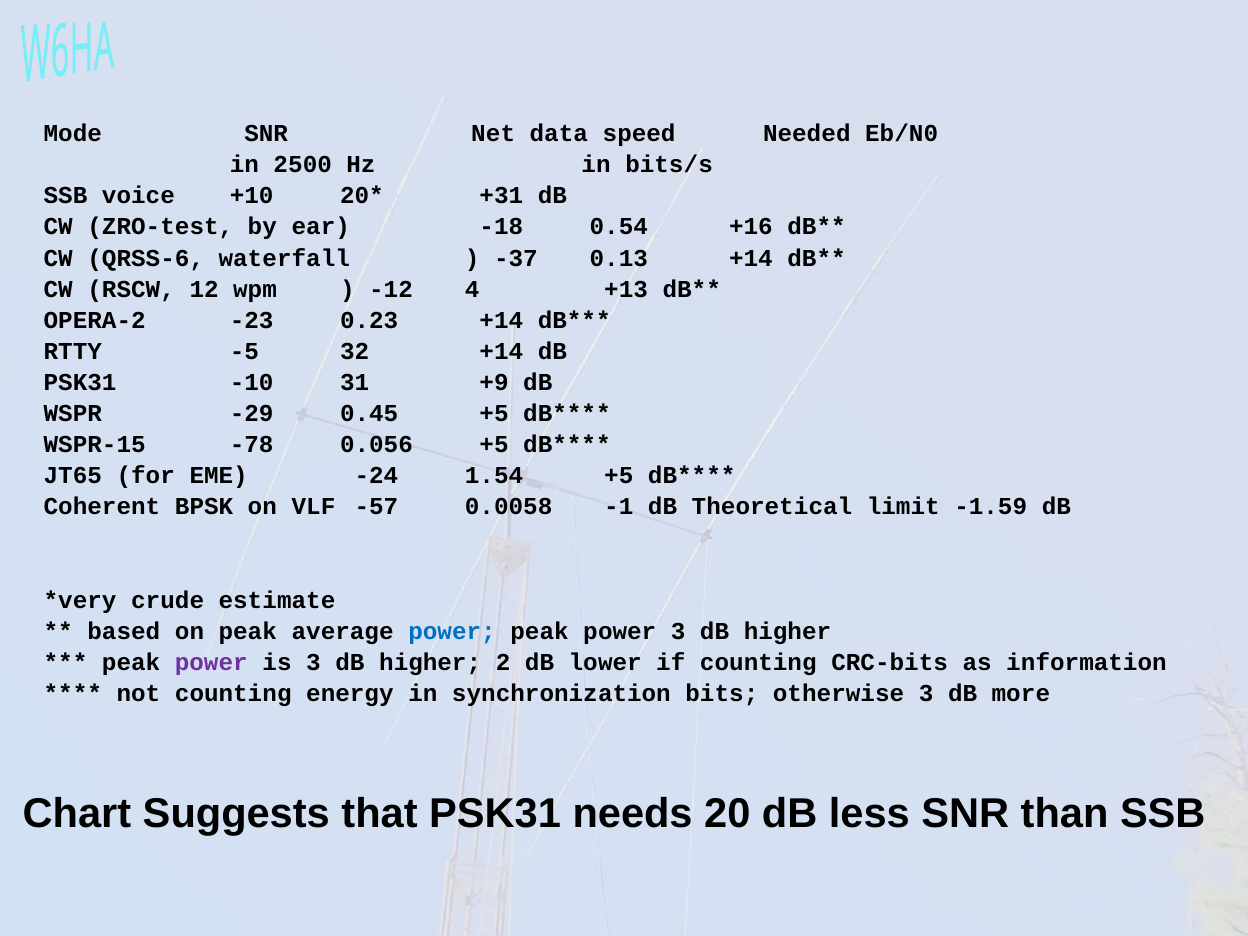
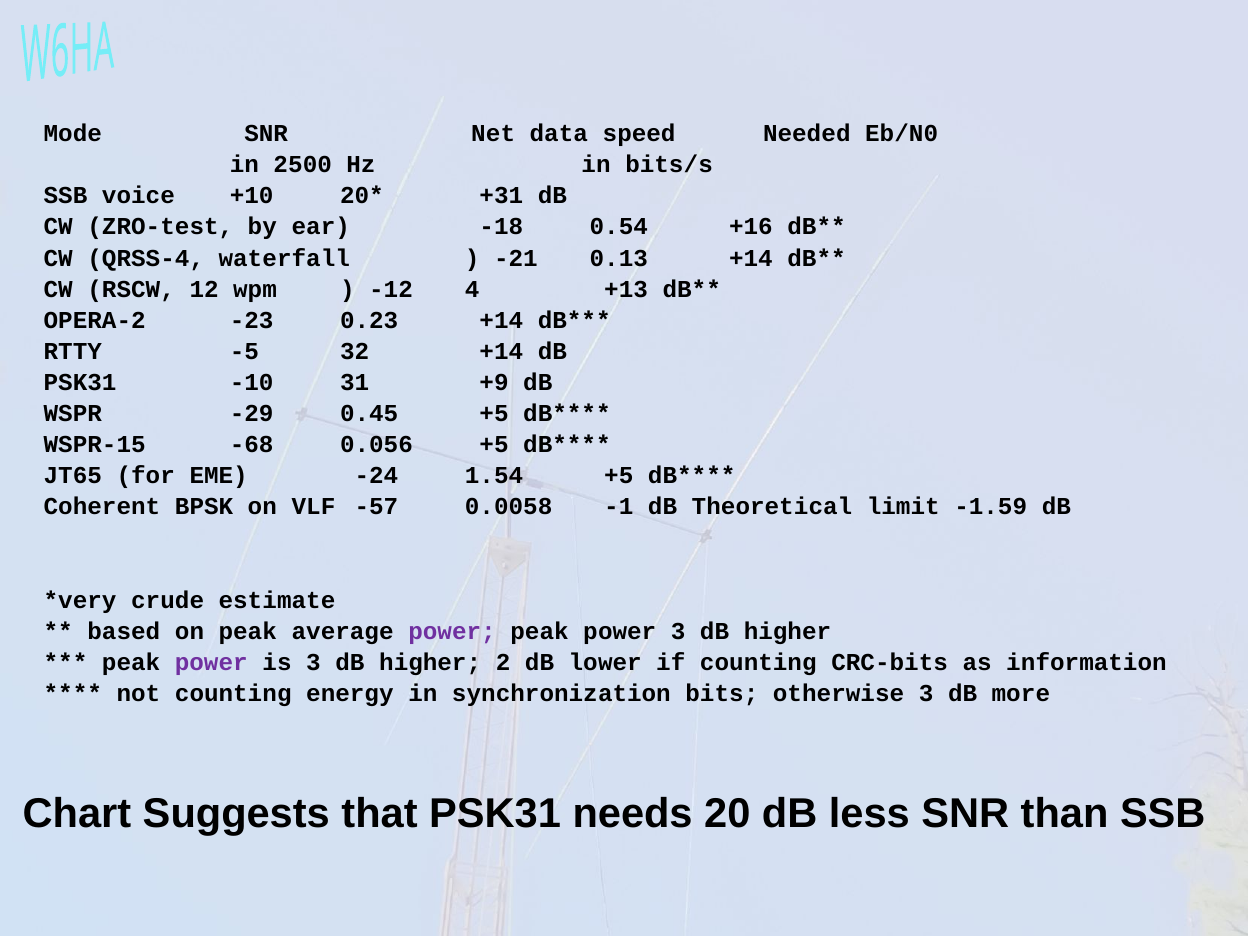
QRSS-6: QRSS-6 -> QRSS-4 (146, 258)
-37: -37 -> -21 (516, 258)
-78: -78 -> -68 (252, 445)
power colour: blue -> purple (452, 631)
